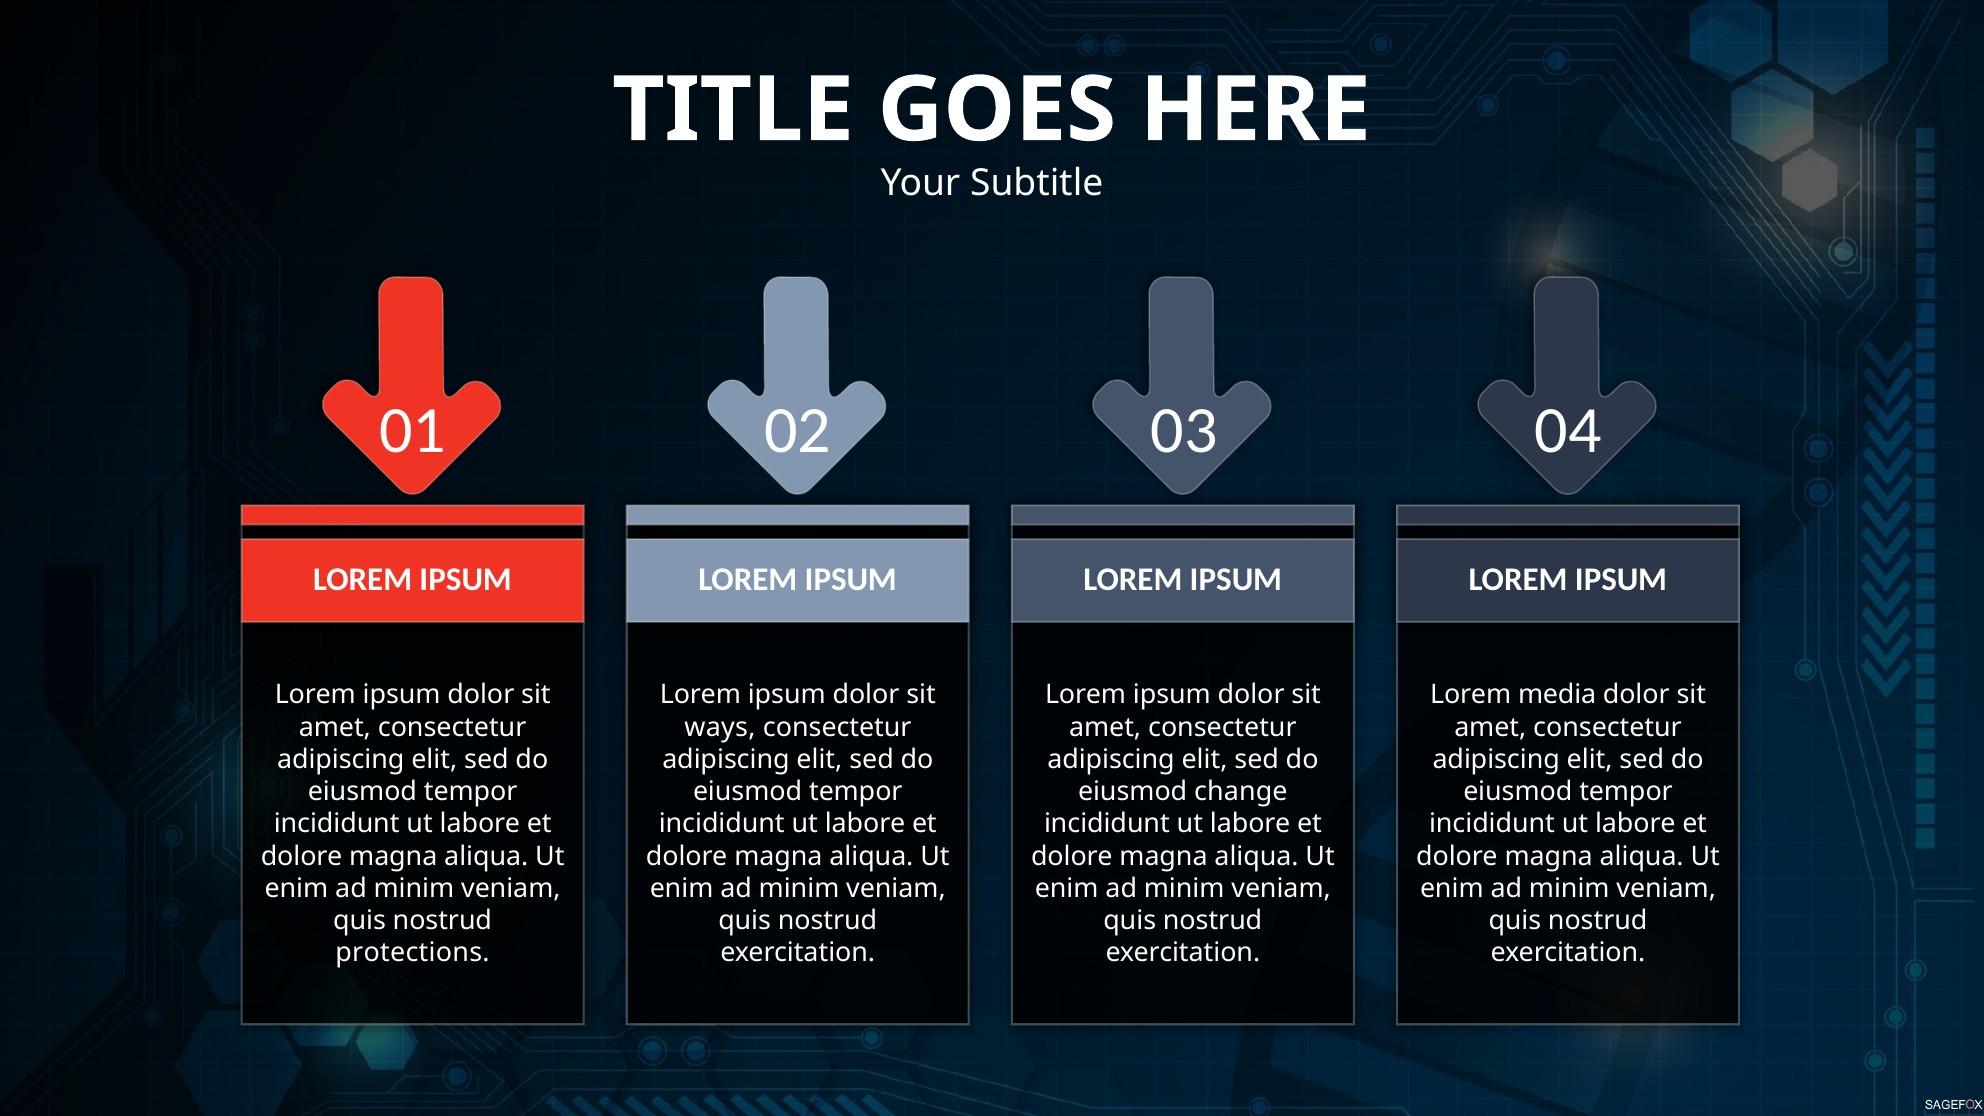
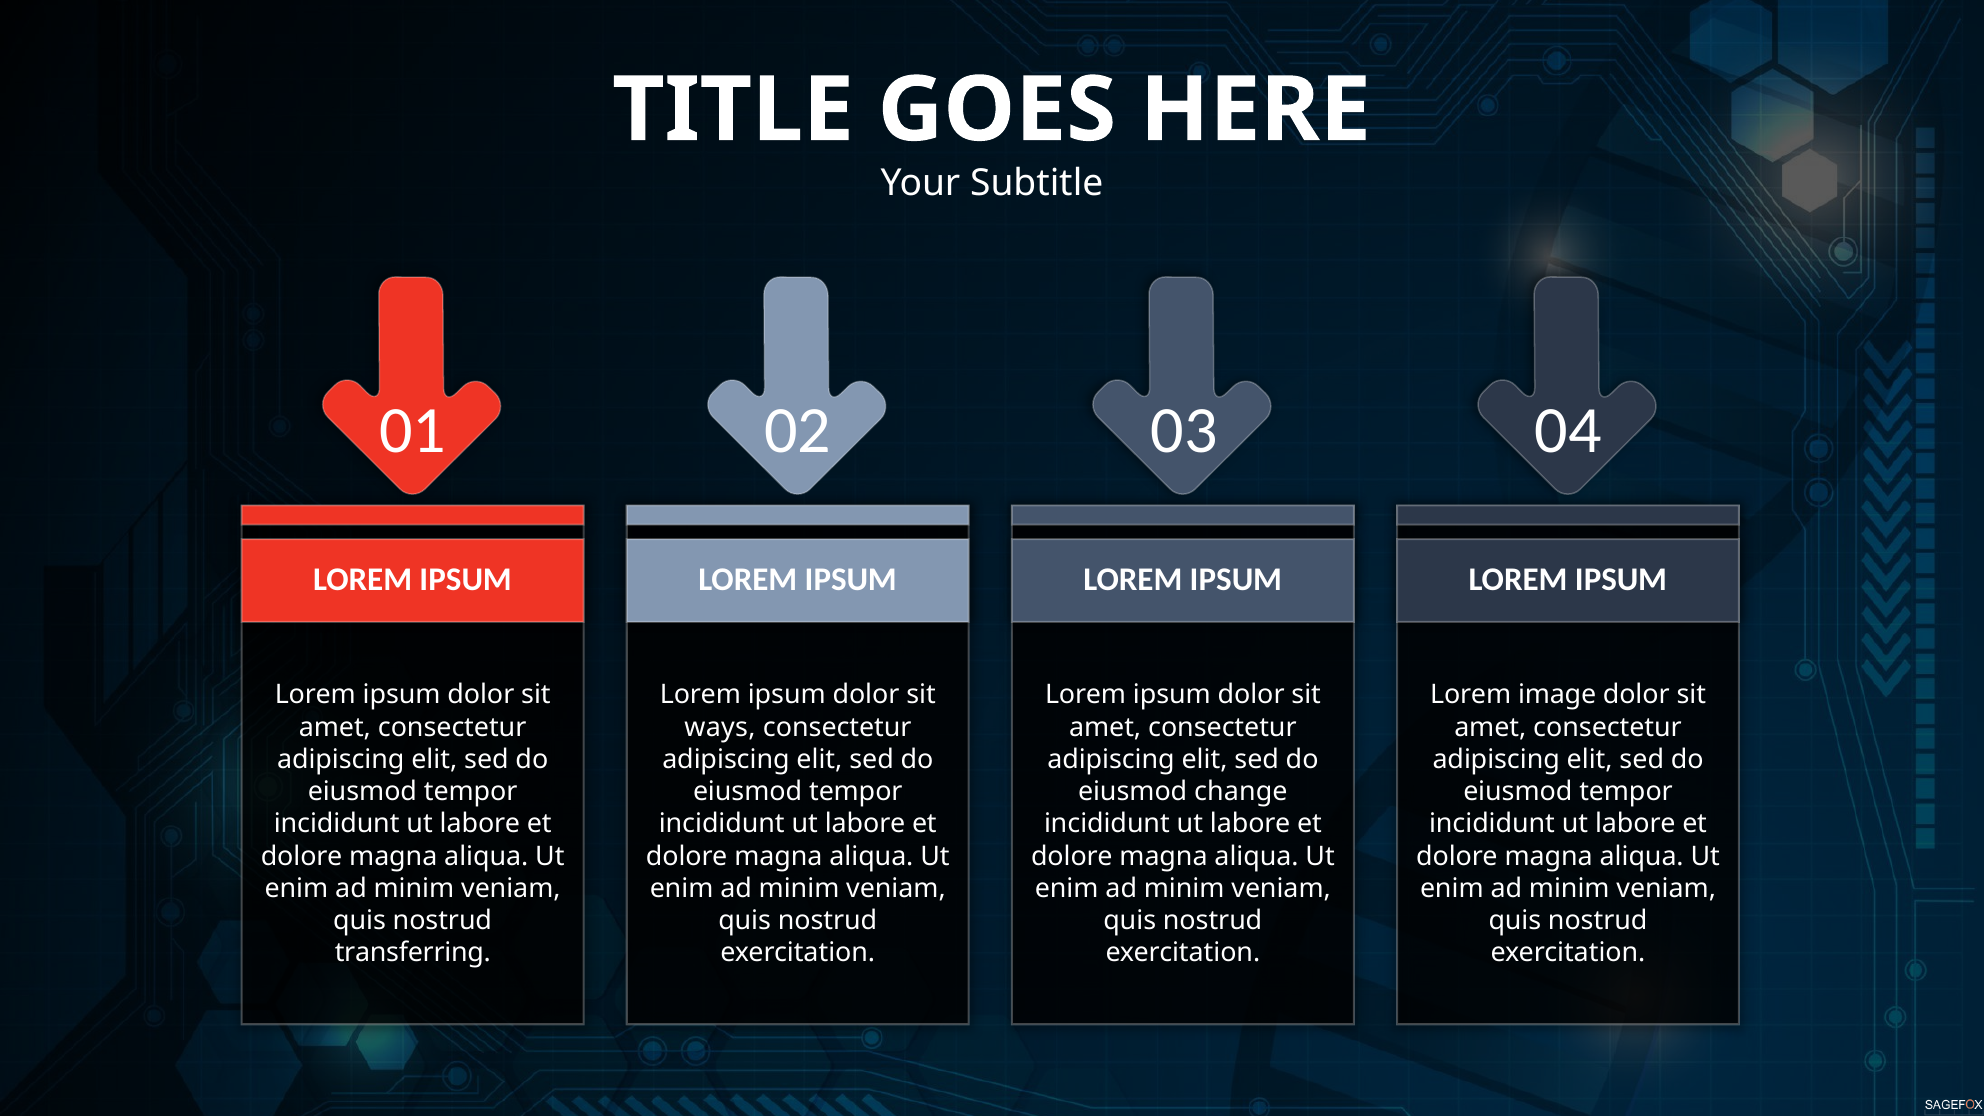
media: media -> image (1557, 695)
protections: protections -> transferring (413, 953)
